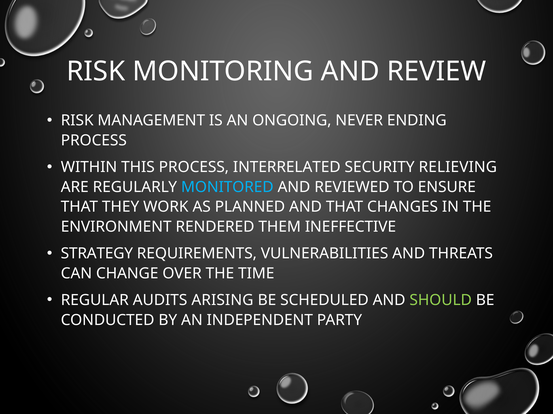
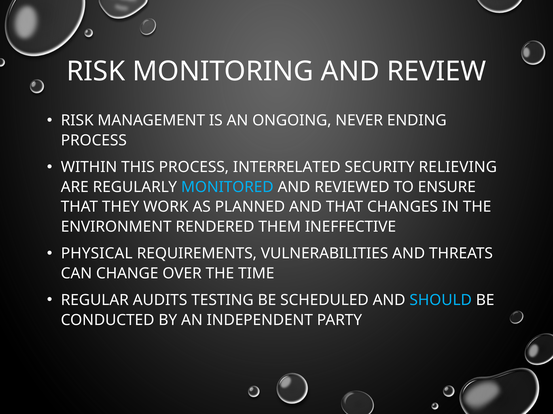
STRATEGY: STRATEGY -> PHYSICAL (97, 254)
ARISING: ARISING -> TESTING (223, 301)
SHOULD colour: light green -> light blue (441, 301)
